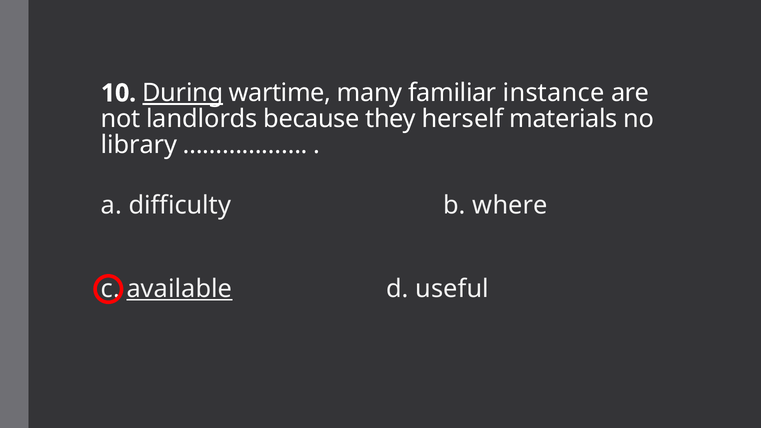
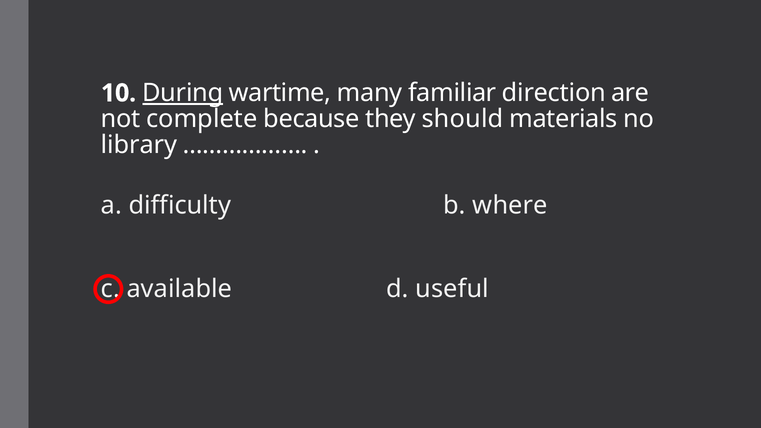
instance: instance -> direction (554, 93)
landlords: landlords -> complete (202, 119)
herself: herself -> should (462, 119)
available underline: present -> none (179, 289)
